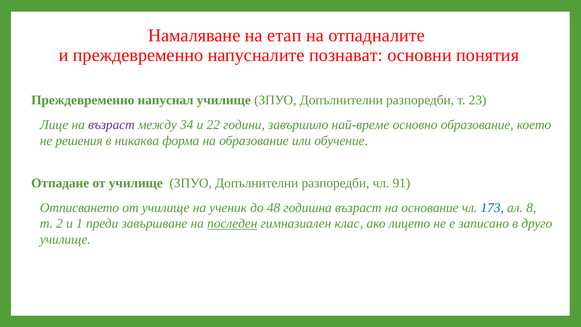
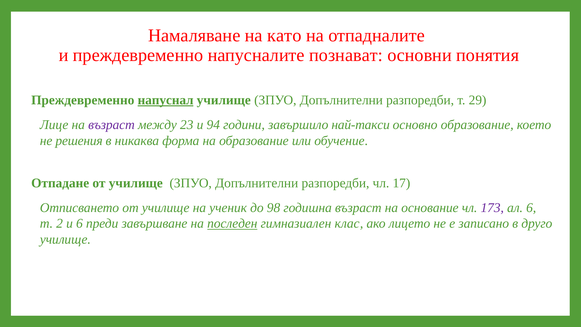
етап: етап -> като (284, 36)
напуснал underline: none -> present (166, 100)
23: 23 -> 29 (478, 100)
34: 34 -> 23 (187, 125)
22: 22 -> 94 (213, 125)
най-време: най-време -> най-такси (361, 125)
91: 91 -> 17 (401, 183)
48: 48 -> 98 (274, 208)
173 colour: blue -> purple (492, 208)
ал 8: 8 -> 6 (531, 208)
и 1: 1 -> 6 (79, 223)
